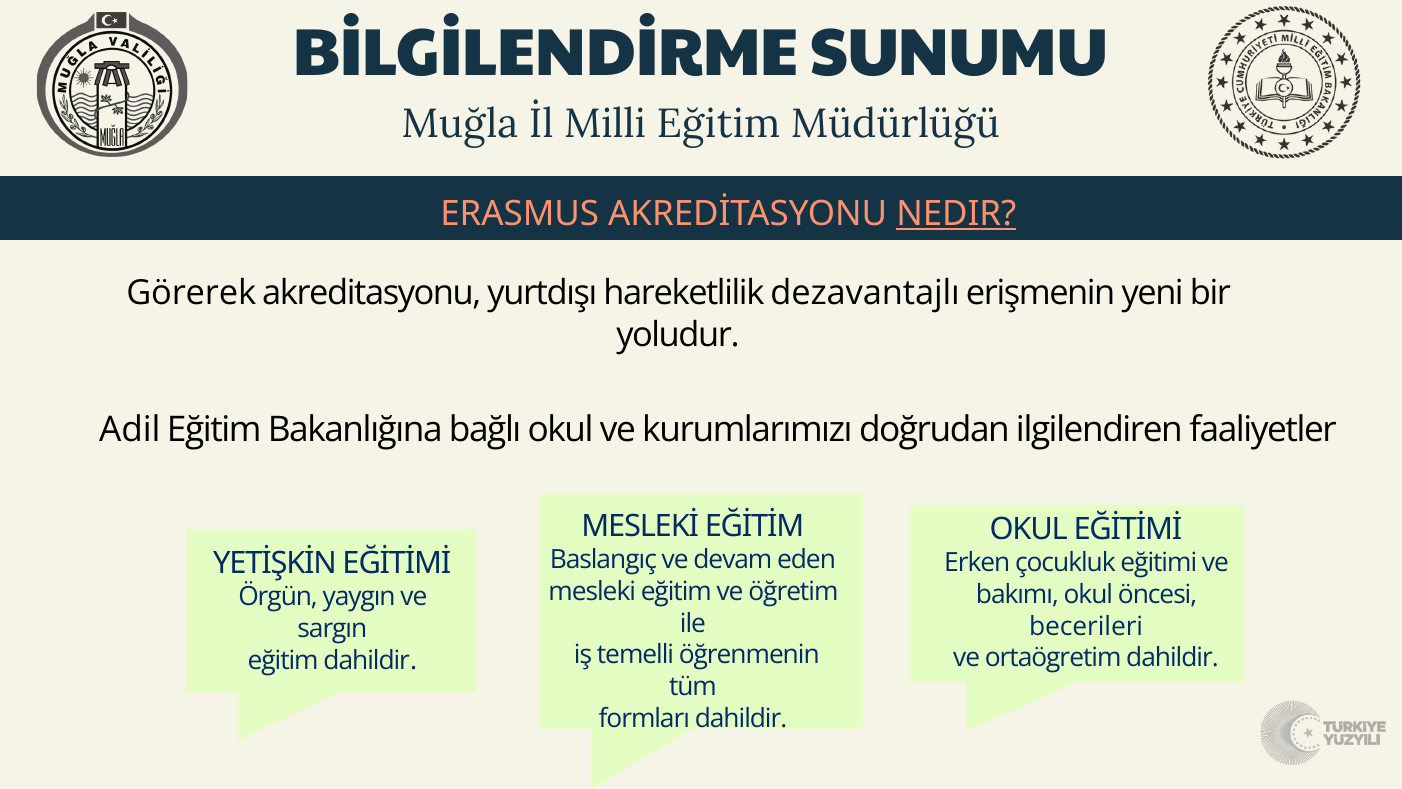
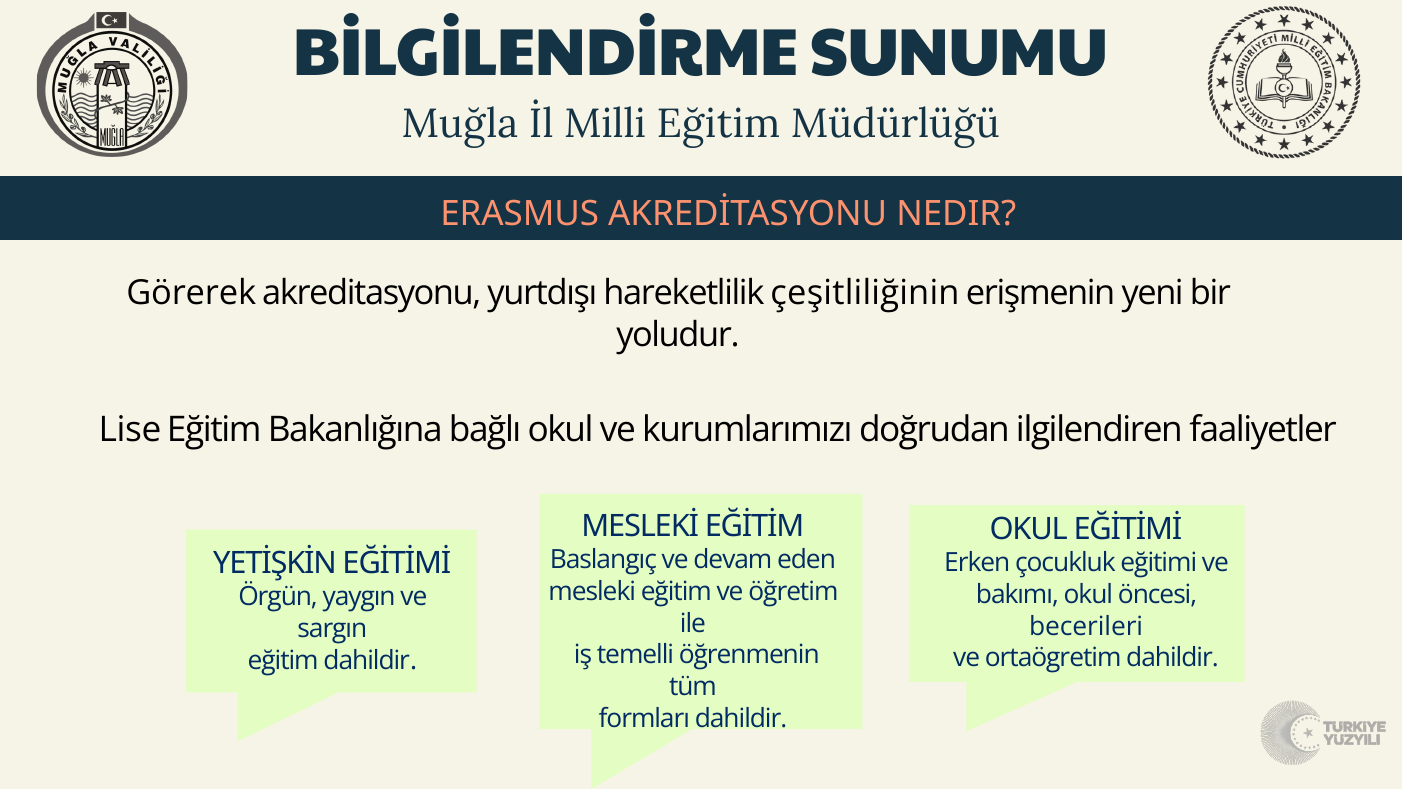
NEDIR underline: present -> none (956, 213)
dezavantajlı: dezavantajlı -> çeşitliliğinin (865, 293)
Adil: Adil -> Lise (130, 430)
